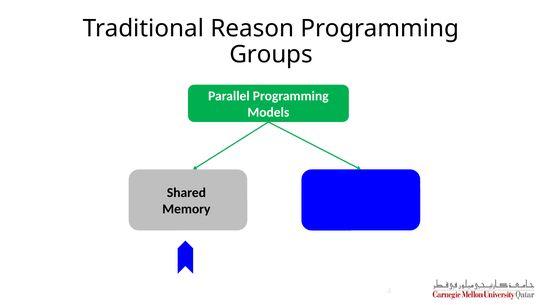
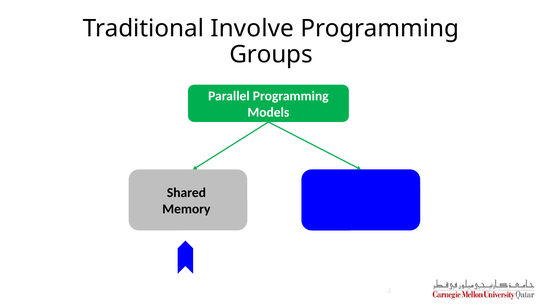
Reason: Reason -> Involve (252, 28)
